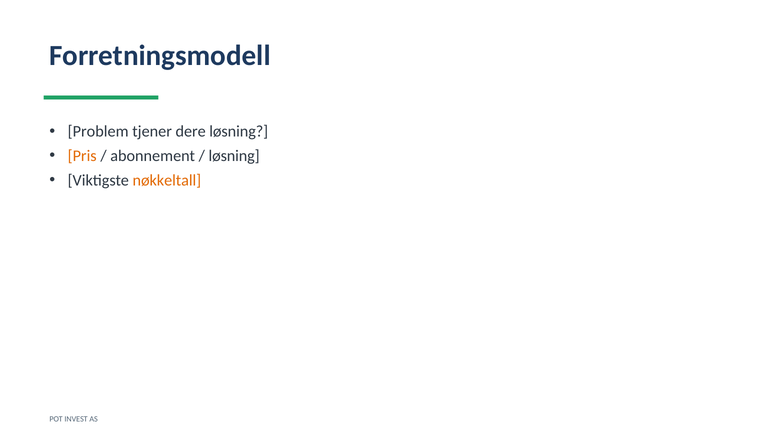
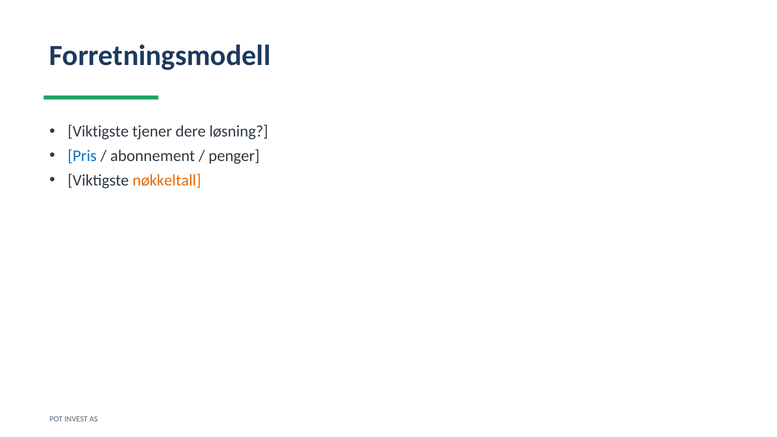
Problem: Problem -> Viktigste (98, 132)
Pris colour: orange -> blue (82, 156)
løsning: løsning -> penger (234, 156)
